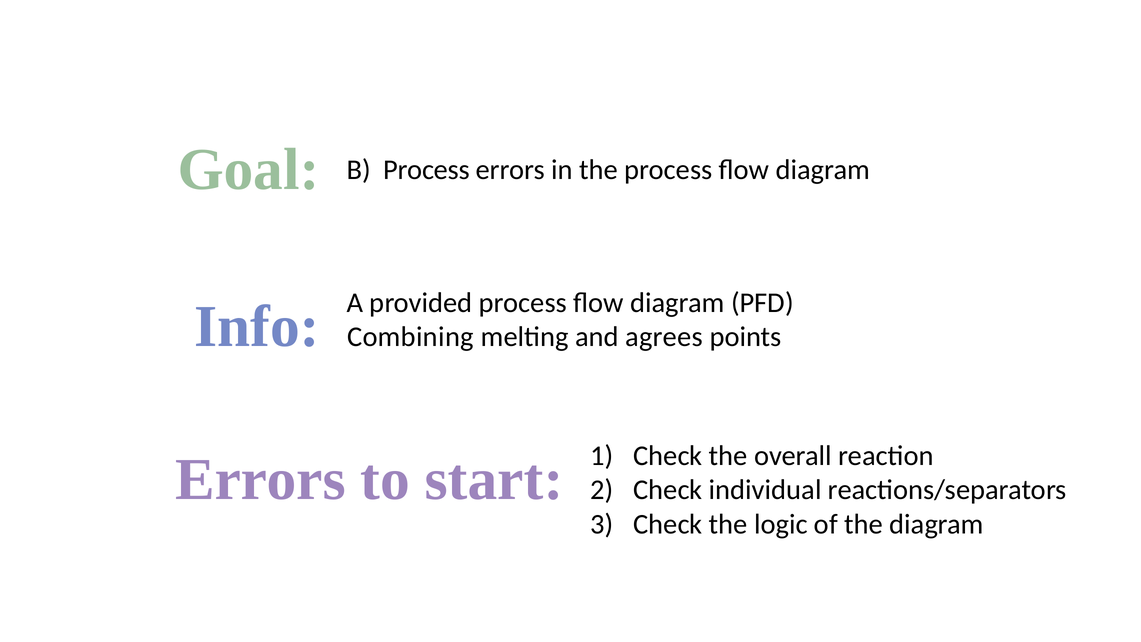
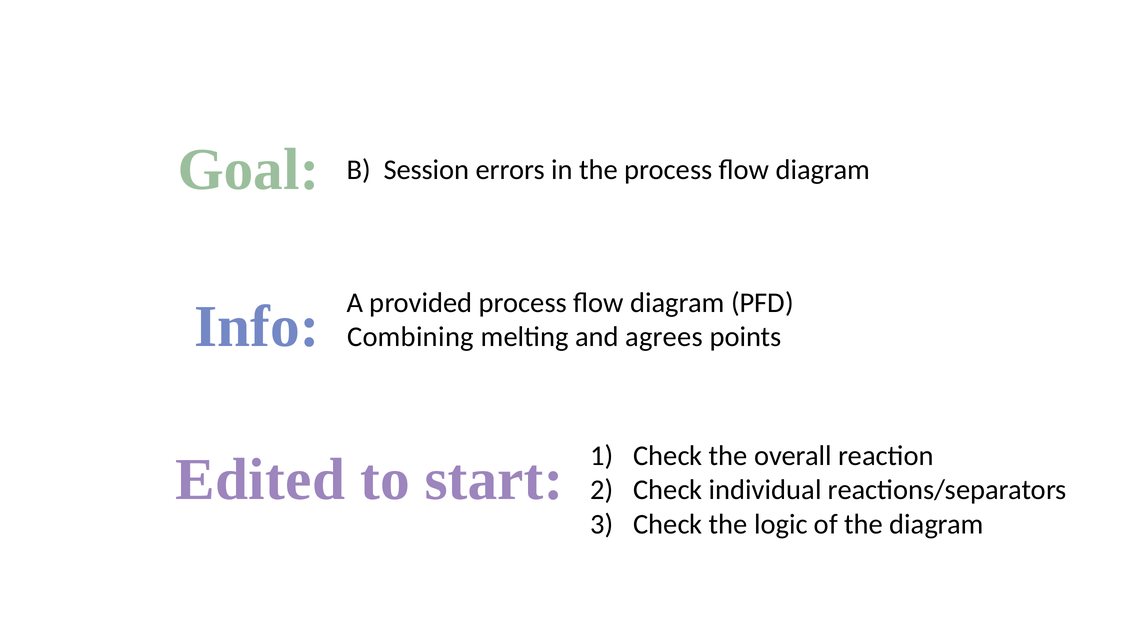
B Process: Process -> Session (426, 170)
Errors: Errors -> Edited (260, 480)
